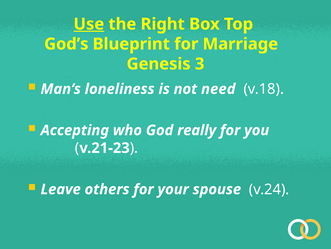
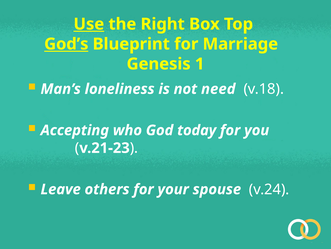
God’s underline: none -> present (66, 44)
3: 3 -> 1 (200, 64)
really: really -> today (197, 130)
